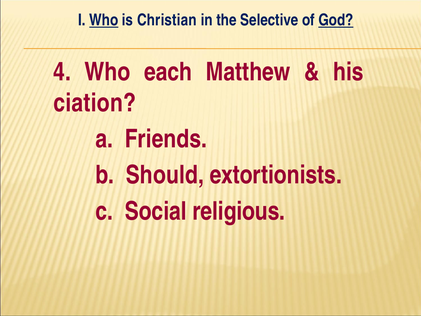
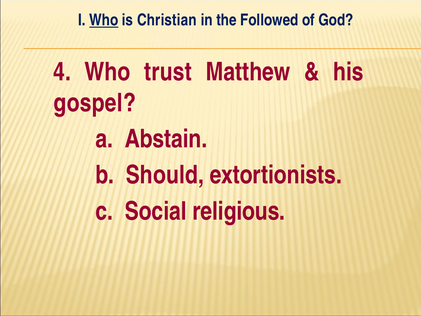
Selective: Selective -> Followed (269, 20)
God underline: present -> none (336, 20)
each: each -> trust (168, 72)
ciation: ciation -> gospel (95, 103)
Friends: Friends -> Abstain (166, 139)
